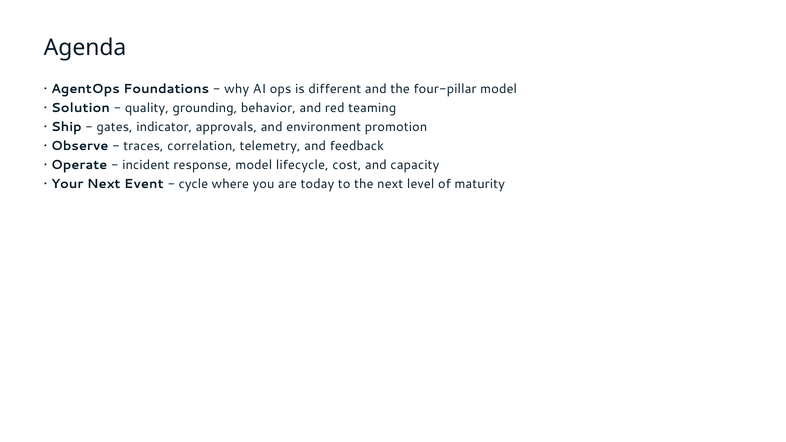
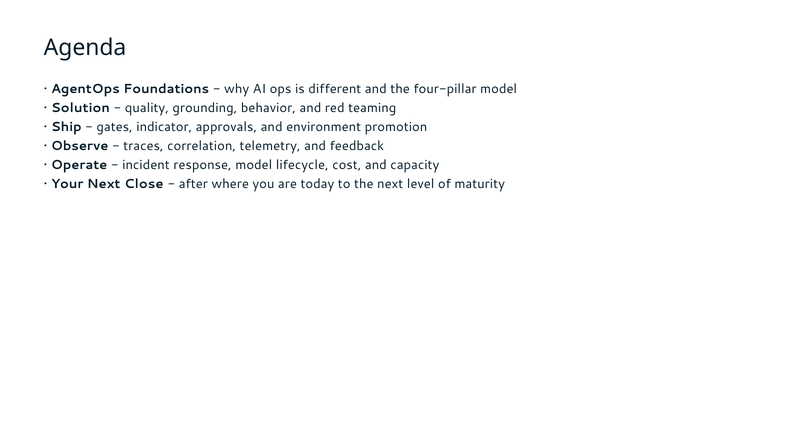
Event: Event -> Close (144, 184)
cycle: cycle -> after (193, 184)
